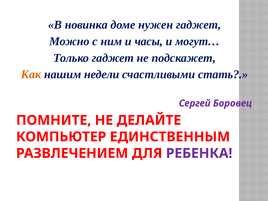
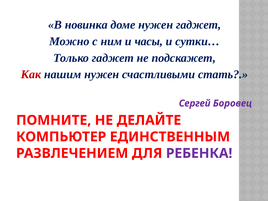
могут…: могут… -> сутки… (198, 41)
Как colour: orange -> red (31, 74)
нашим недели: недели -> нужен (102, 74)
